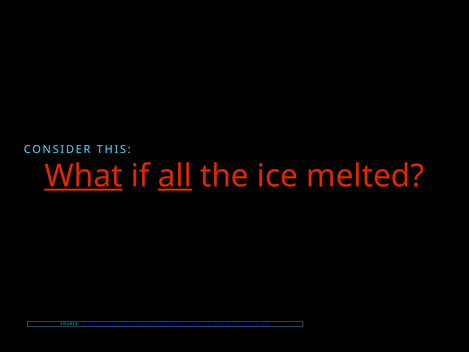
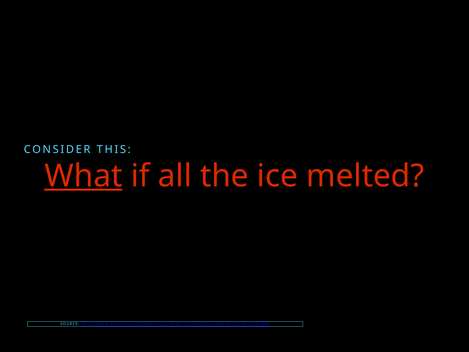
all underline: present -> none (175, 176)
